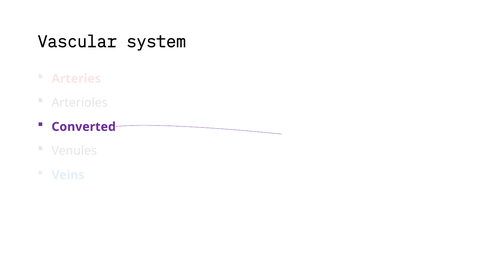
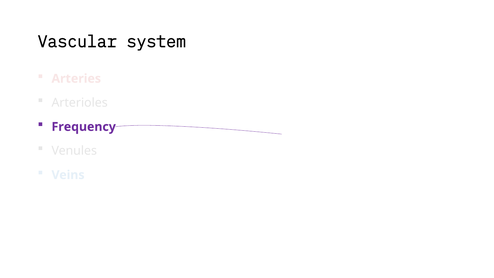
Converted: Converted -> Frequency (84, 127)
